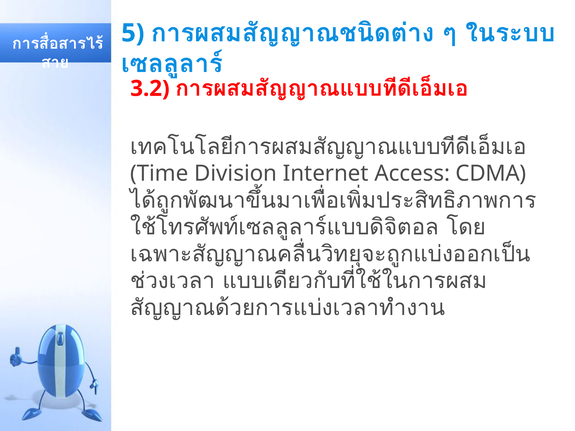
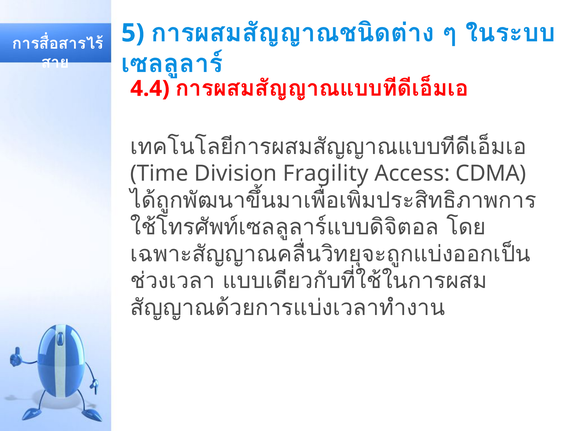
3.2: 3.2 -> 4.4 (150, 89)
Internet: Internet -> Fragility (326, 174)
